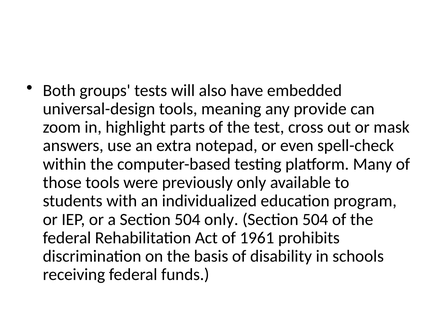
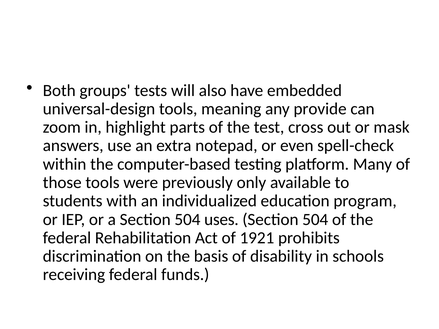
504 only: only -> uses (221, 220)
1961: 1961 -> 1921 (257, 238)
